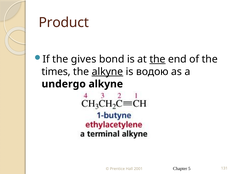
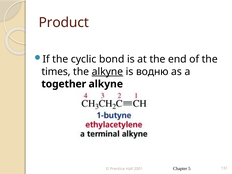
gives: gives -> cyclic (84, 59)
the underline: present -> none (157, 59)
водою: водою -> водню (152, 72)
undergo: undergo -> together (64, 84)
